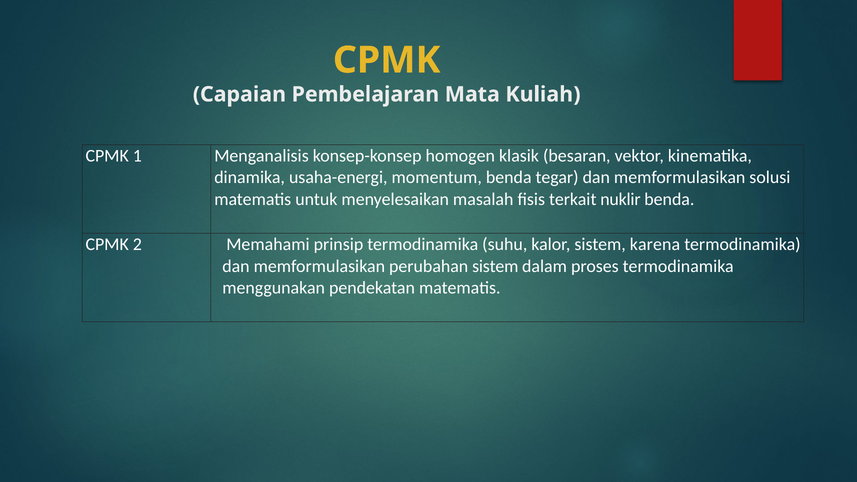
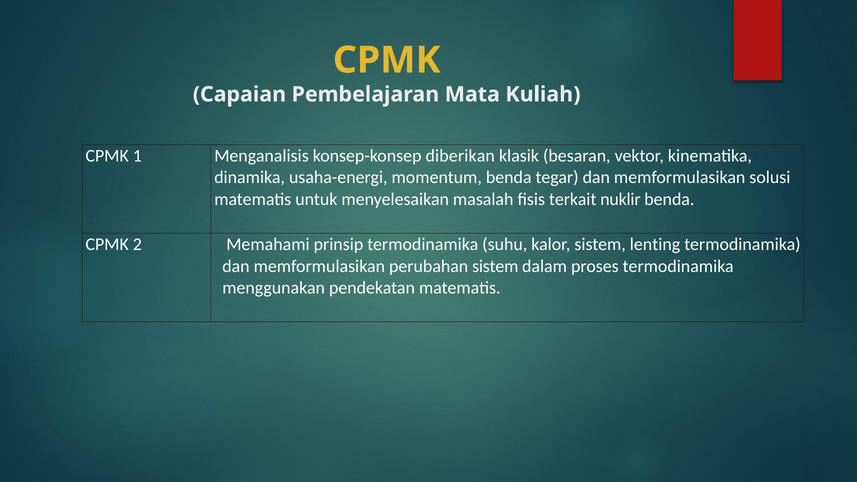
homogen: homogen -> diberikan (460, 156)
karena: karena -> lenting (655, 244)
